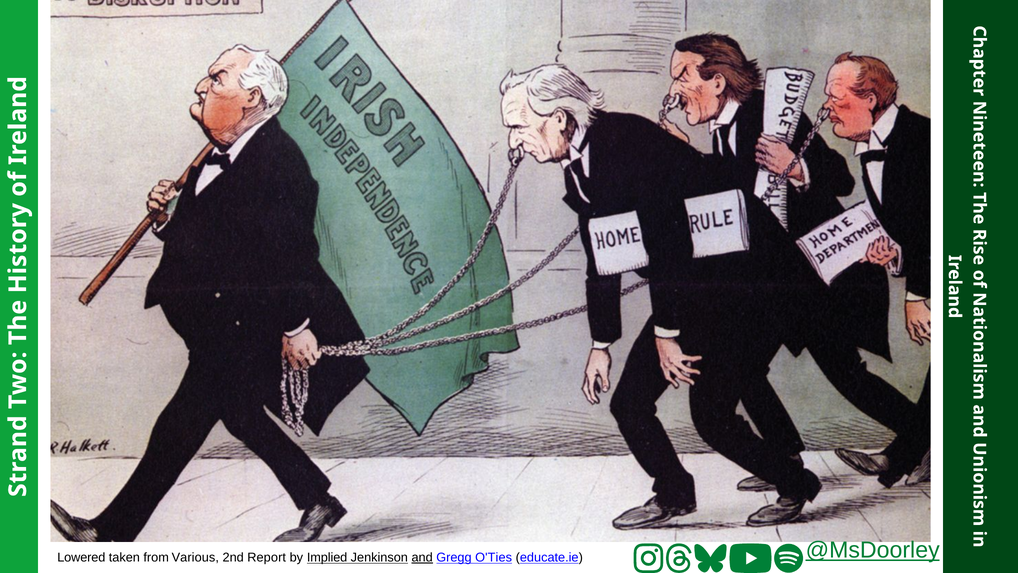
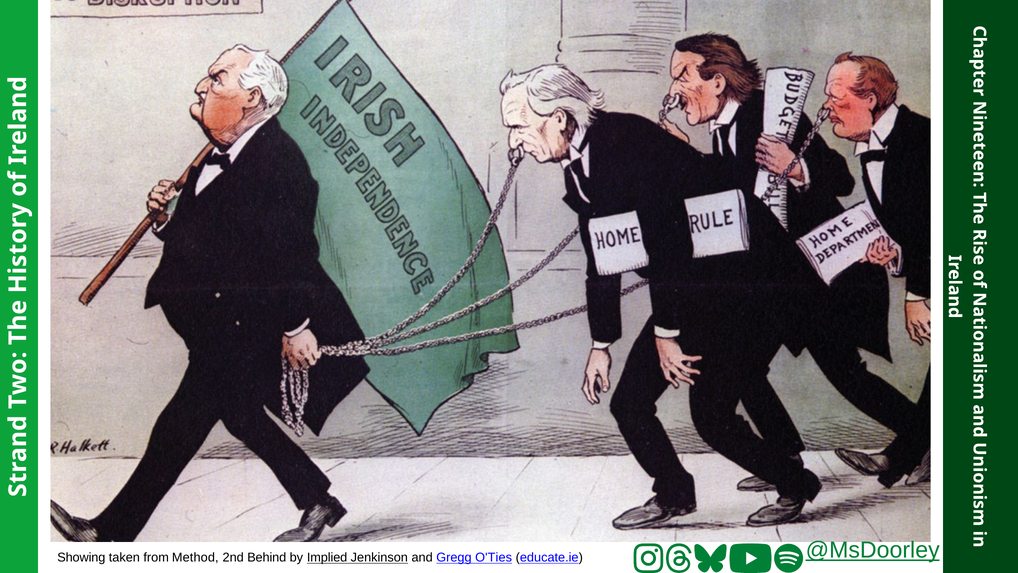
Lowered: Lowered -> Showing (81, 557)
Various: Various -> Method (195, 557)
Report: Report -> Behind (267, 557)
and underline: present -> none (422, 557)
